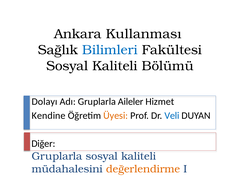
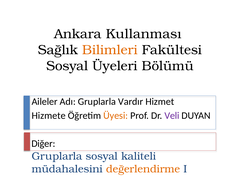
Bilimleri colour: blue -> orange (110, 50)
Kaliteli: Kaliteli -> Üyeleri (115, 66)
Dolayı: Dolayı -> Aileler (45, 102)
Aileler: Aileler -> Vardır (131, 102)
Kendine: Kendine -> Hizmete (49, 116)
Veli colour: blue -> purple (172, 116)
